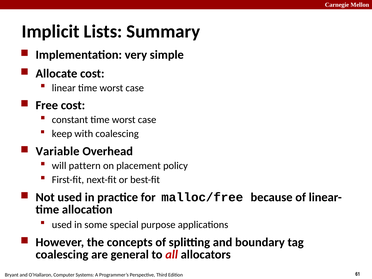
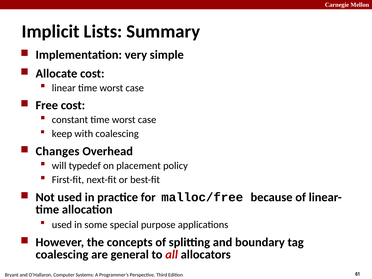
Variable: Variable -> Changes (58, 151)
pattern: pattern -> typedef (85, 166)
